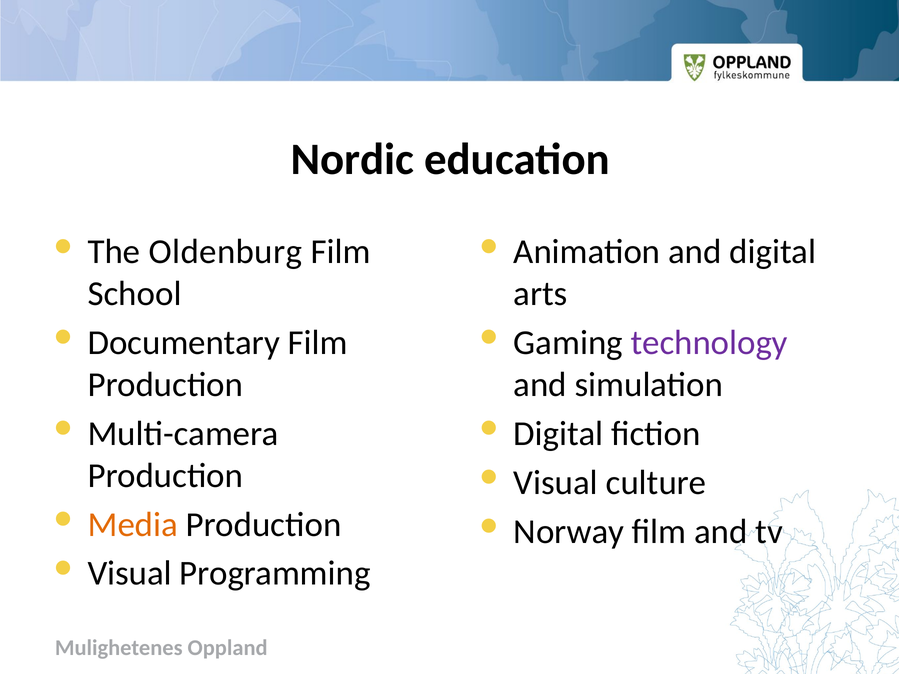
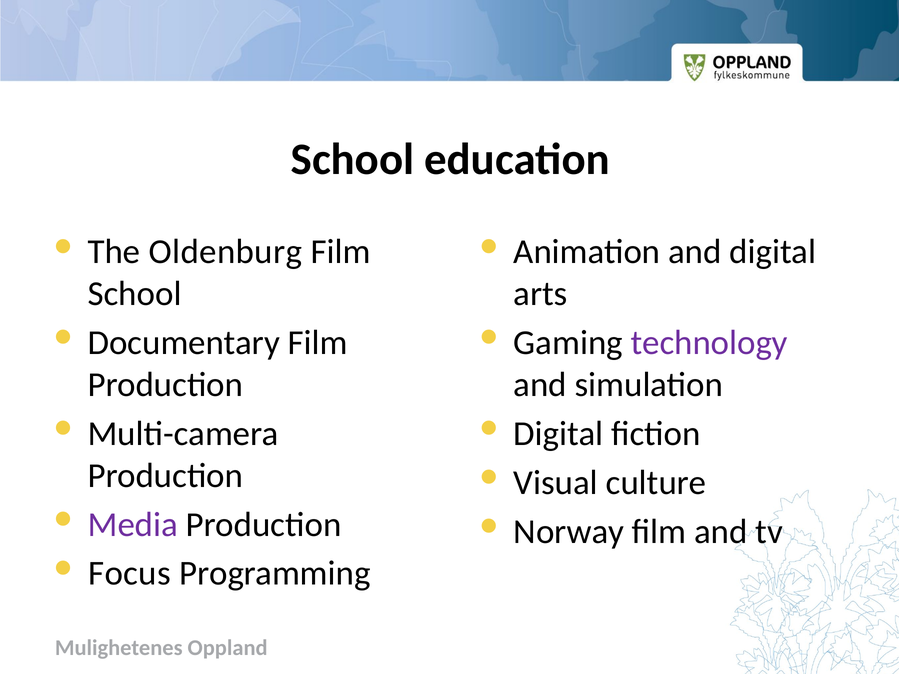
Nordic: Nordic -> School (353, 160)
Media colour: orange -> purple (133, 525)
Visual: Visual -> Focus (129, 574)
